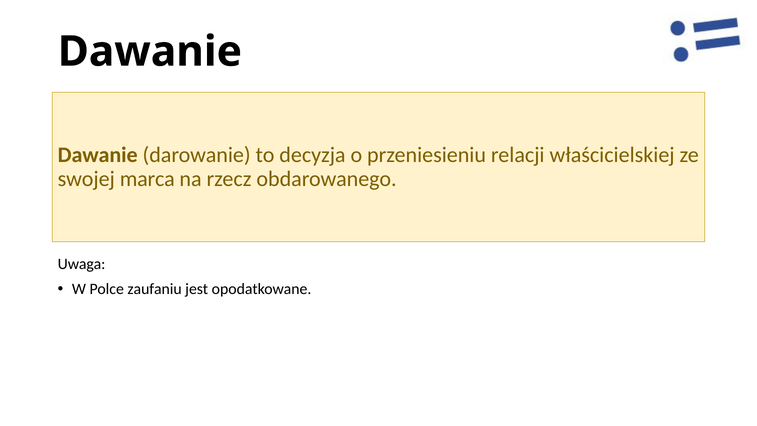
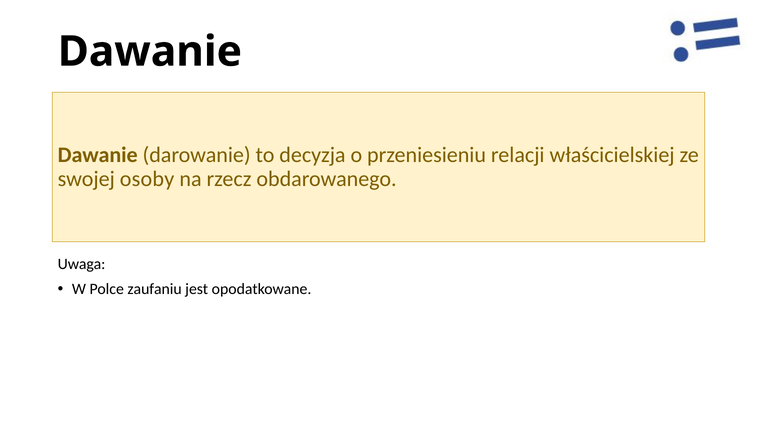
marca: marca -> osoby (147, 179)
